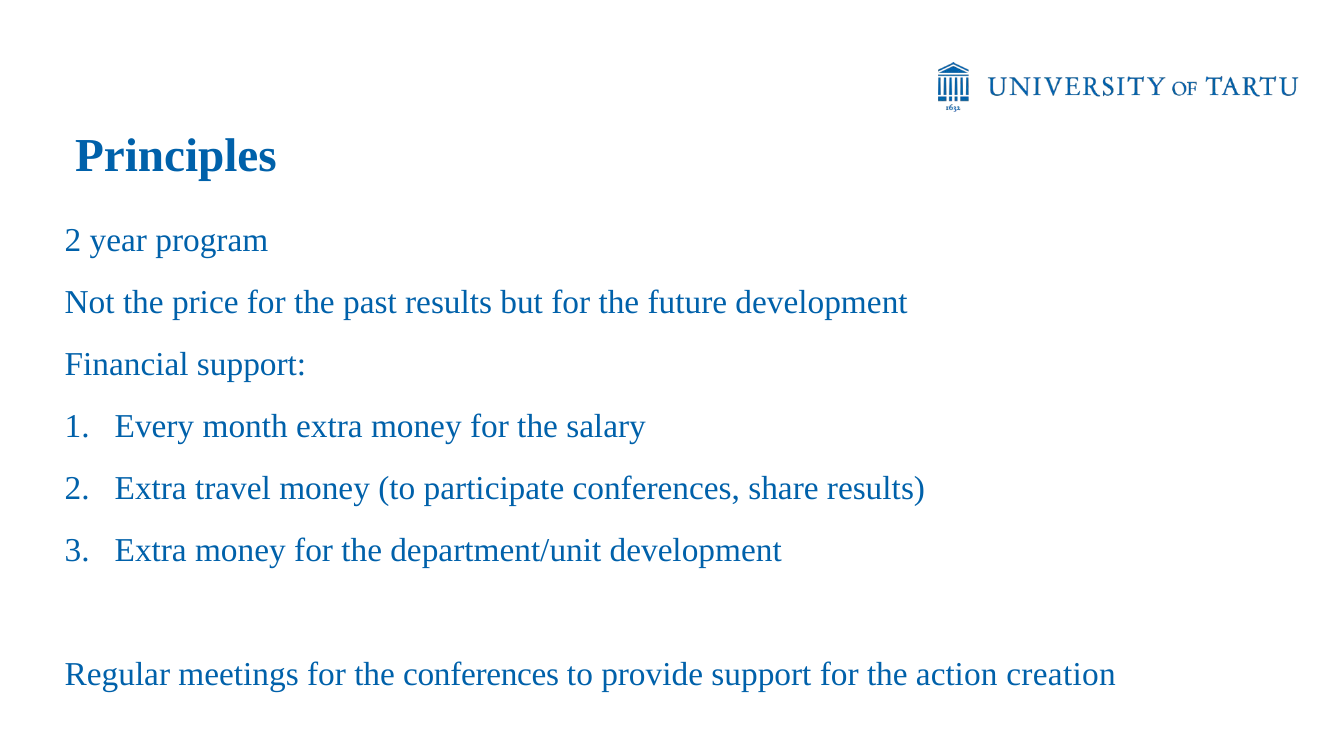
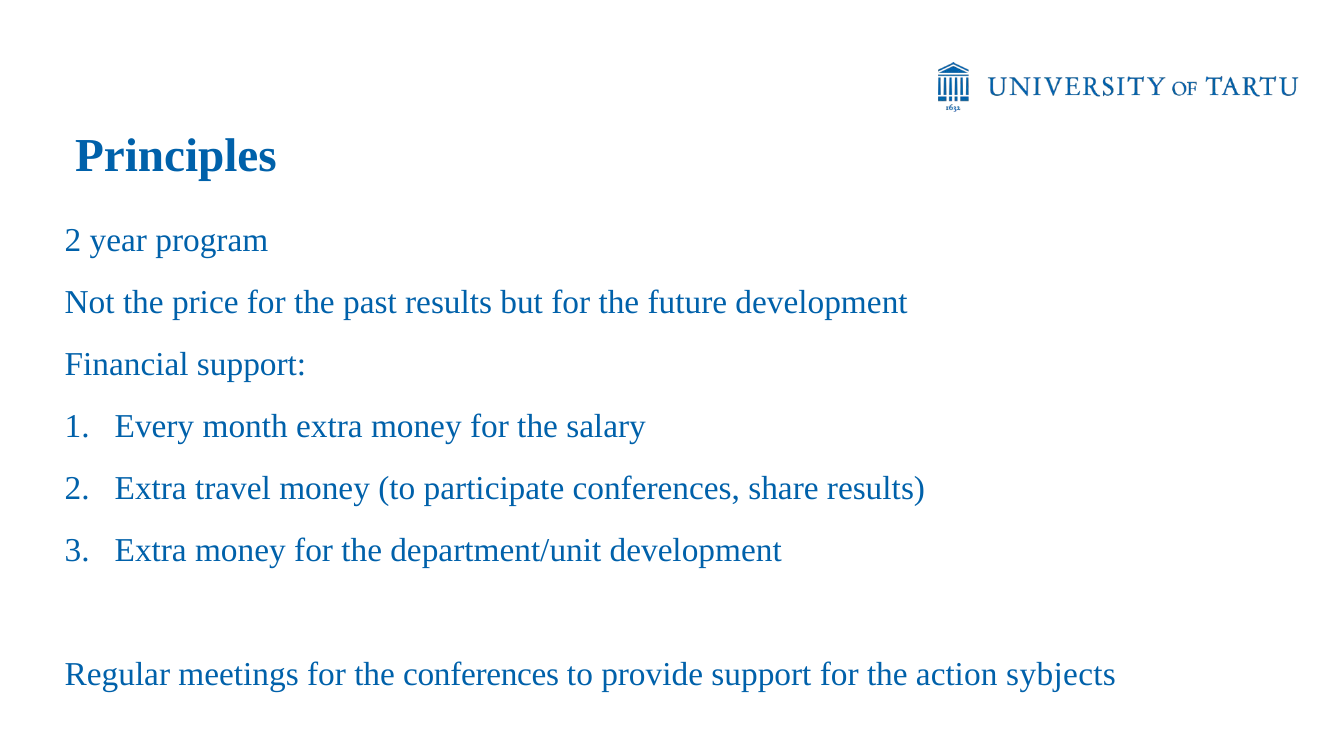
creation: creation -> sybjects (1061, 674)
